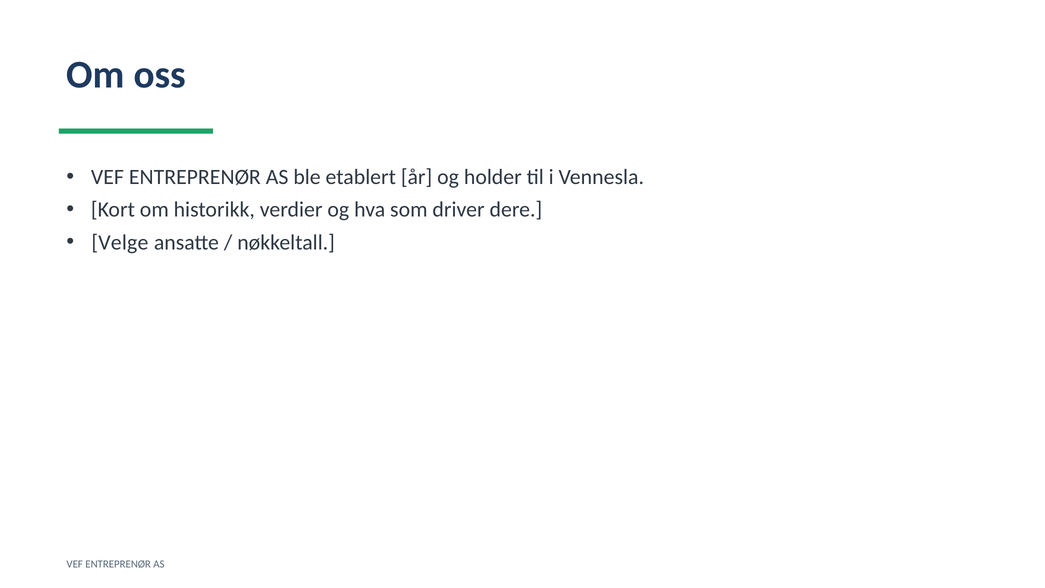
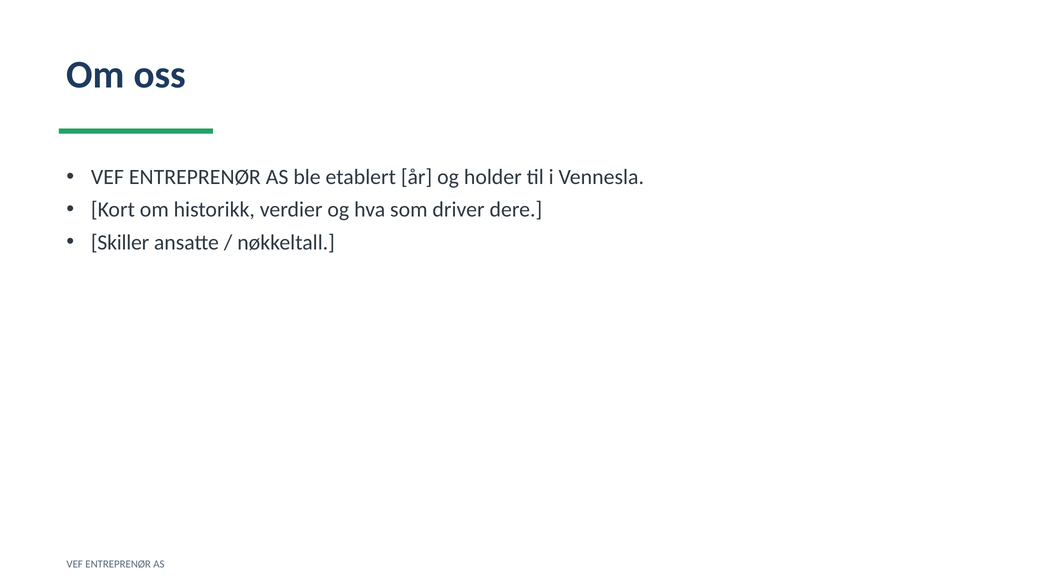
Velge: Velge -> Skiller (120, 242)
